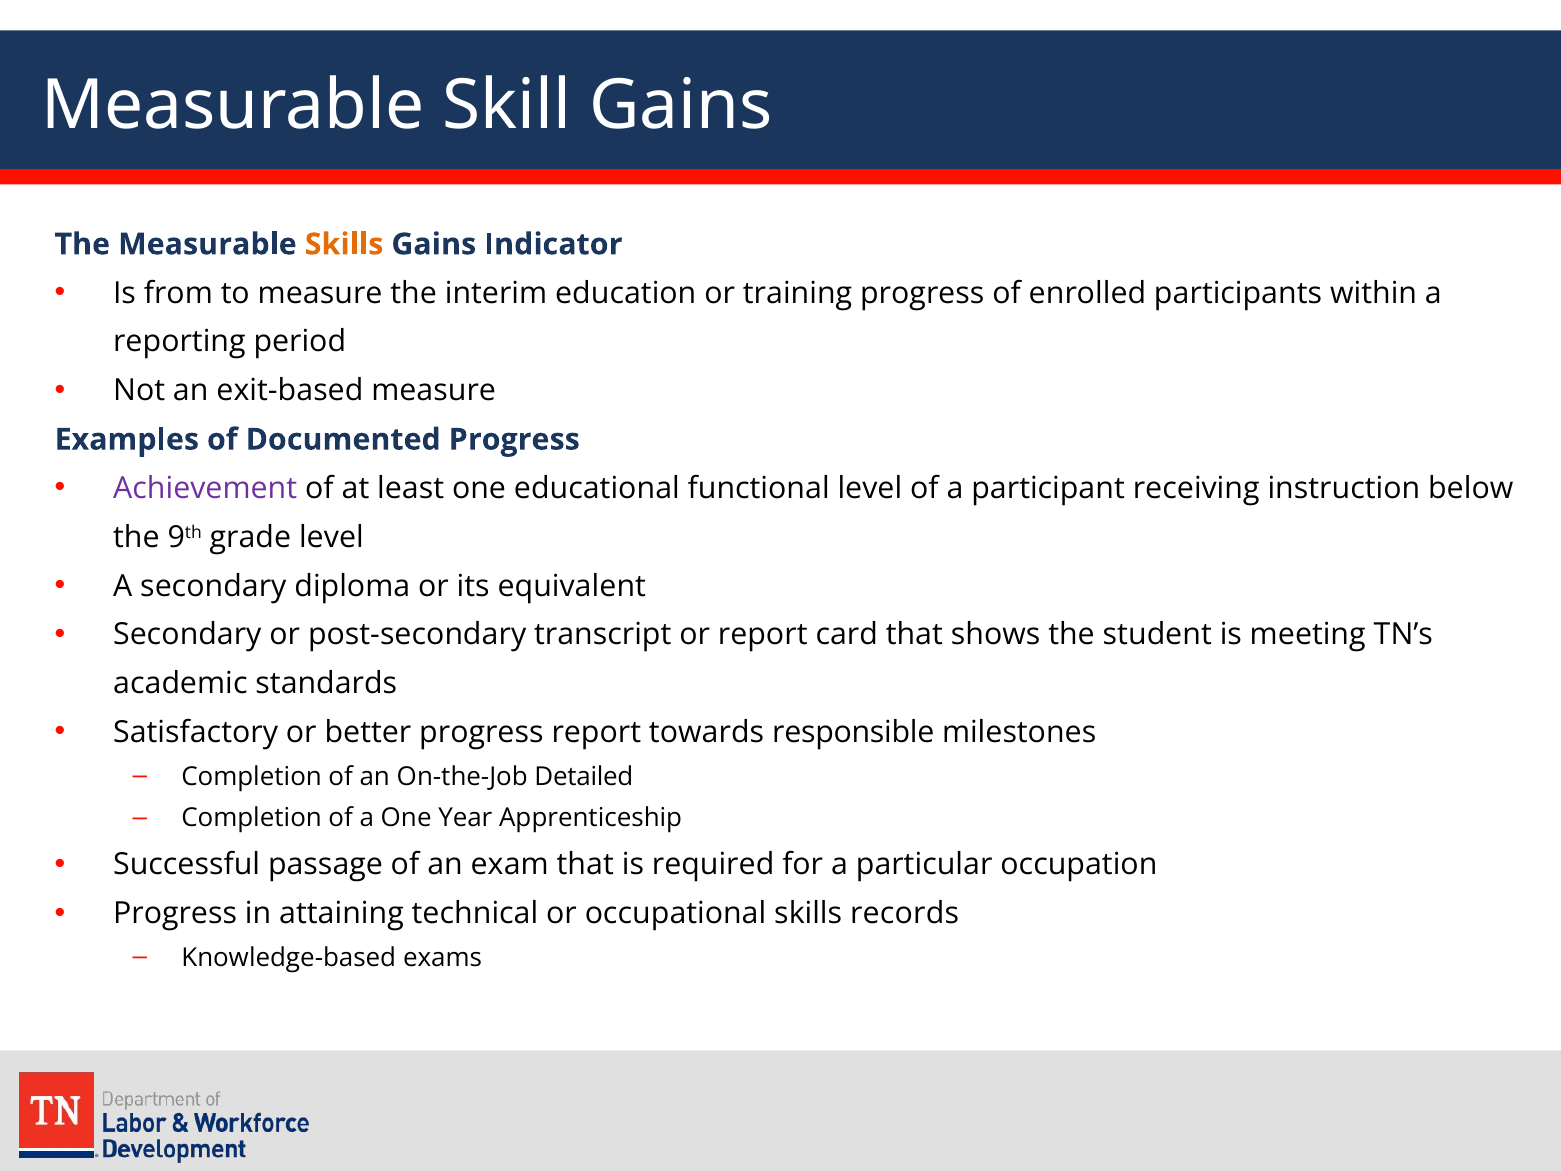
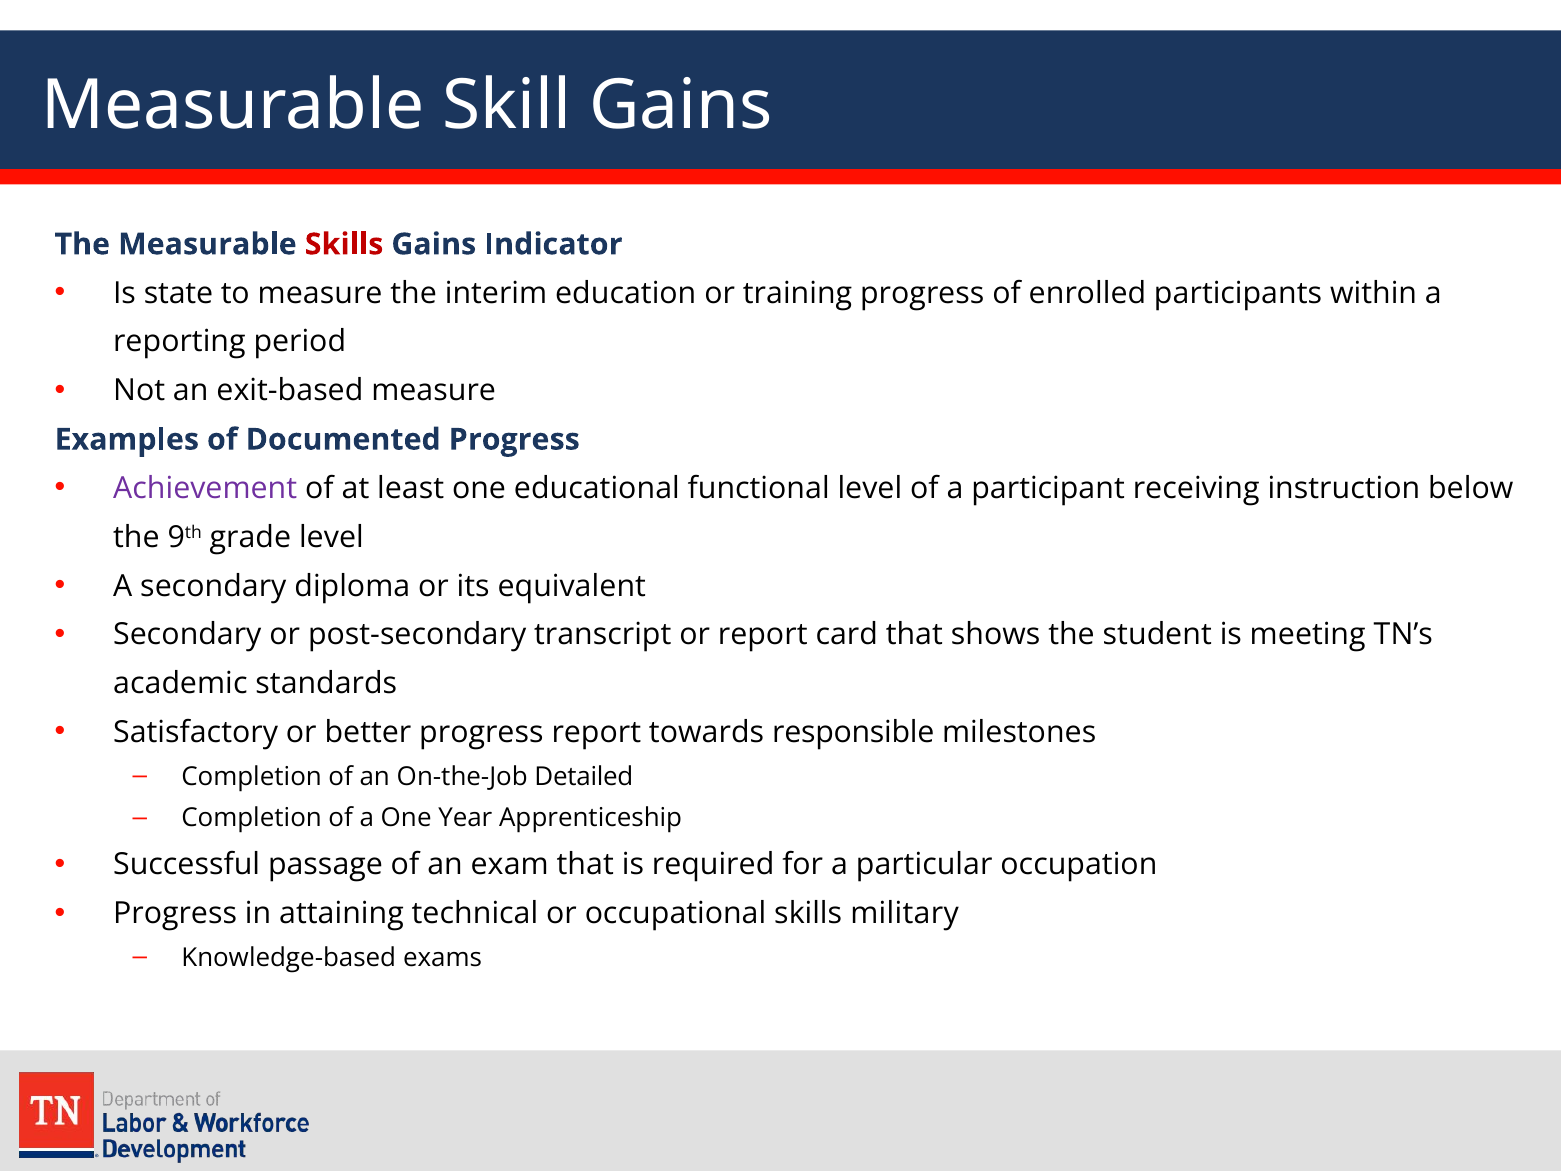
Skills colour: orange -> red (344, 244)
from: from -> state (178, 293)
records: records -> military (905, 913)
